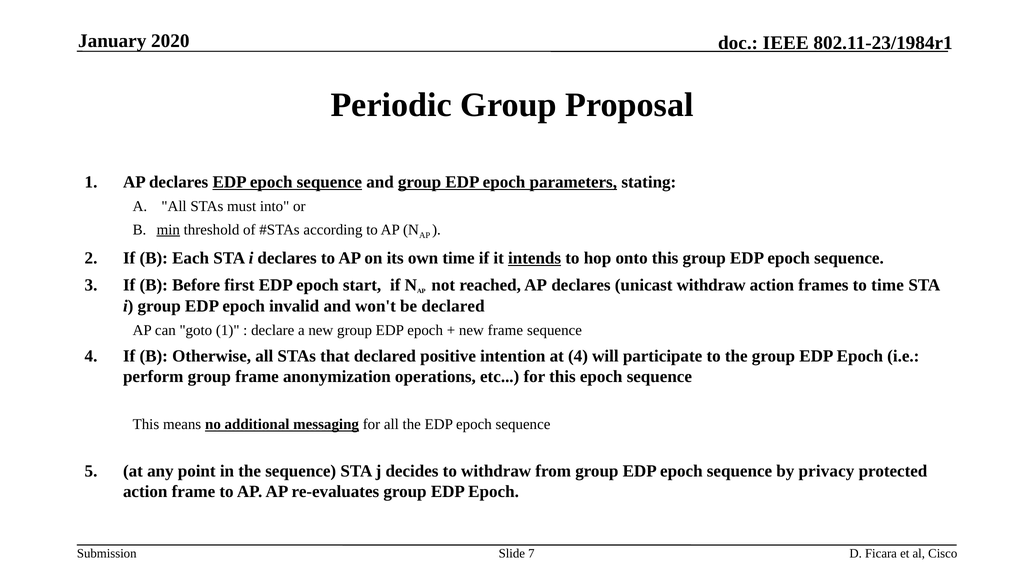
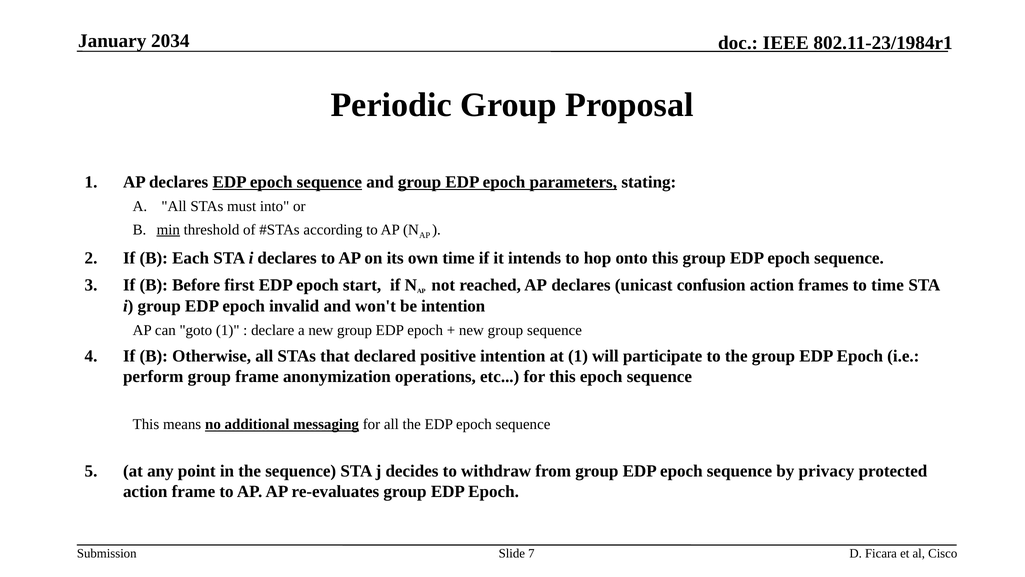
2020: 2020 -> 2034 (170, 41)
intends underline: present -> none (535, 258)
unicast withdraw: withdraw -> confusion (711, 285)
be declared: declared -> intention (453, 306)
frame: frame -> group (505, 330)
at 4: 4 -> 1 (578, 356)
